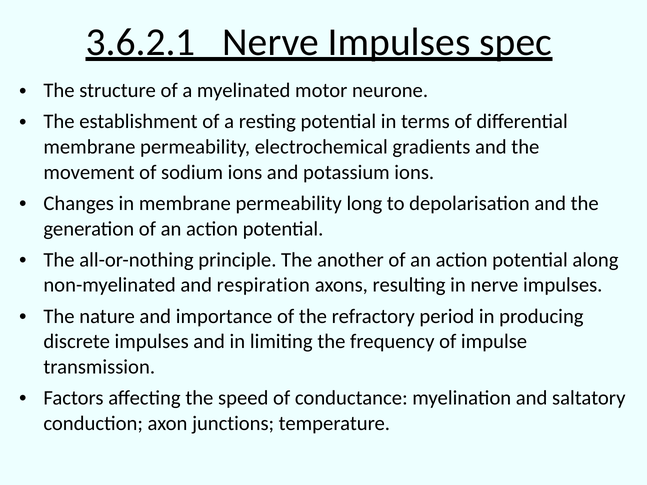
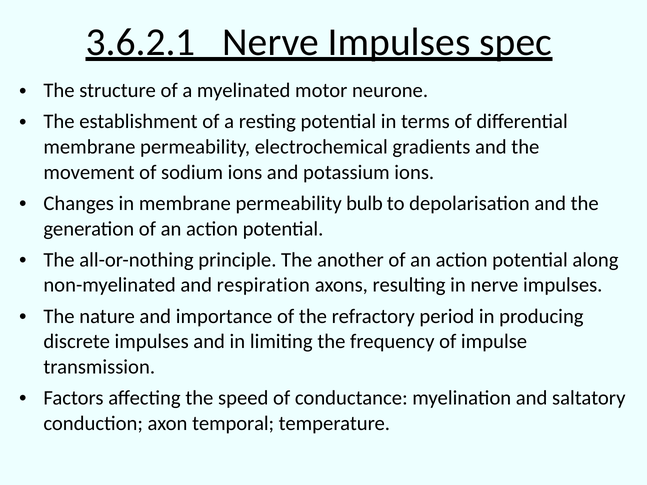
long: long -> bulb (364, 204)
junctions: junctions -> temporal (233, 424)
